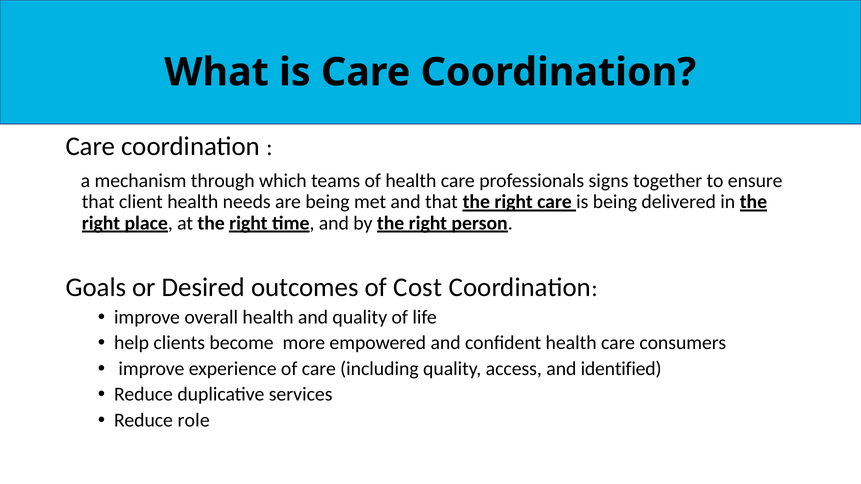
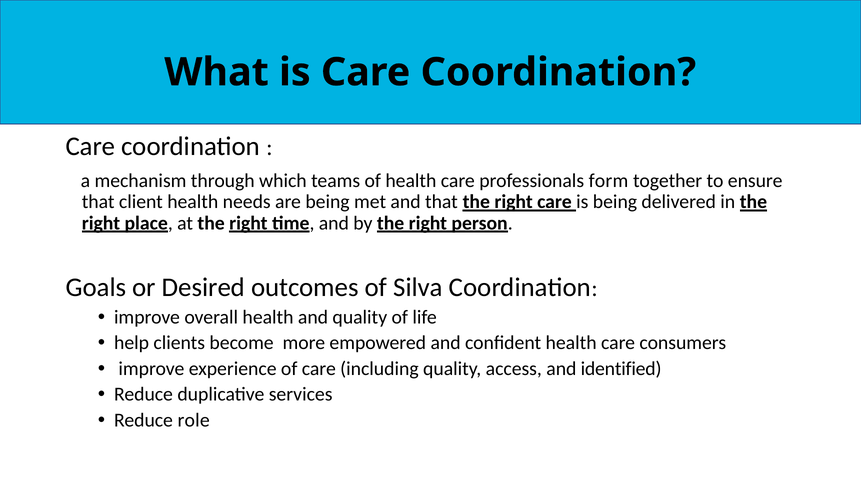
signs: signs -> form (608, 181)
Cost: Cost -> Silva (418, 288)
